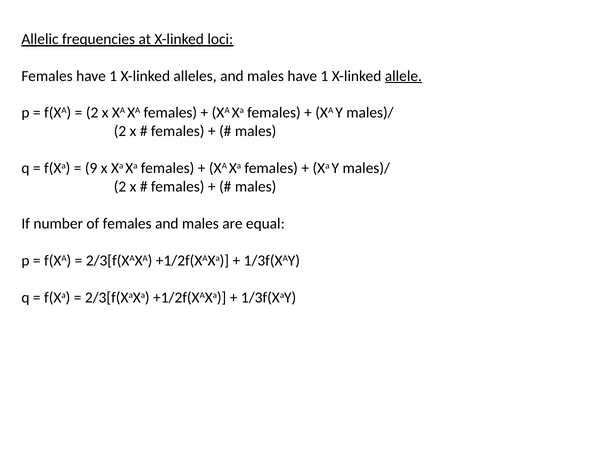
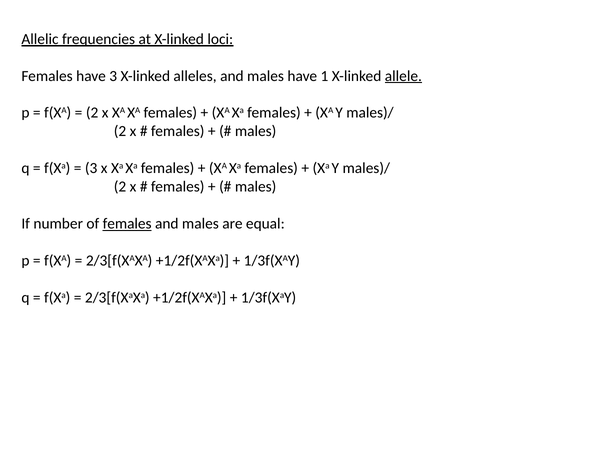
Females have 1: 1 -> 3 (113, 76)
9: 9 -> 3 (91, 168)
females underline: none -> present (127, 224)
